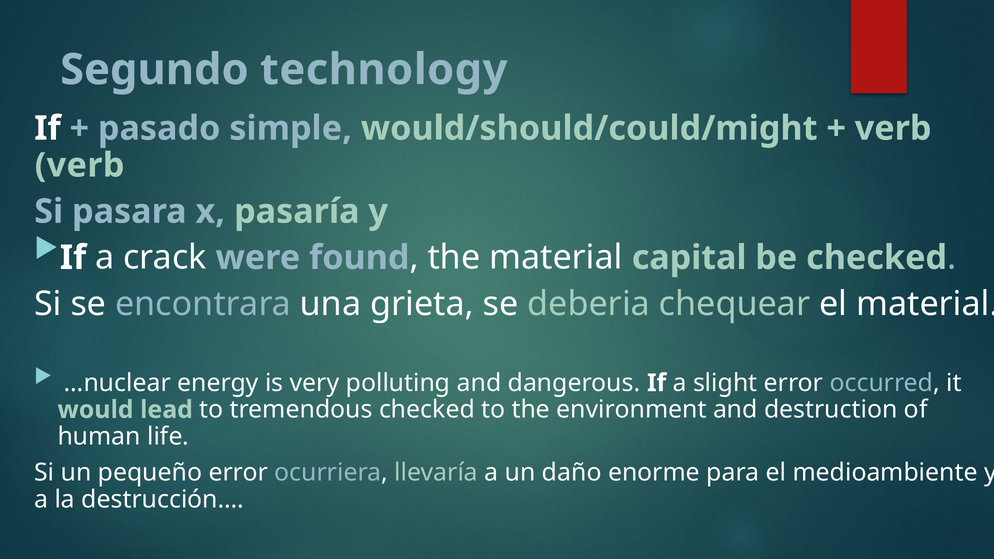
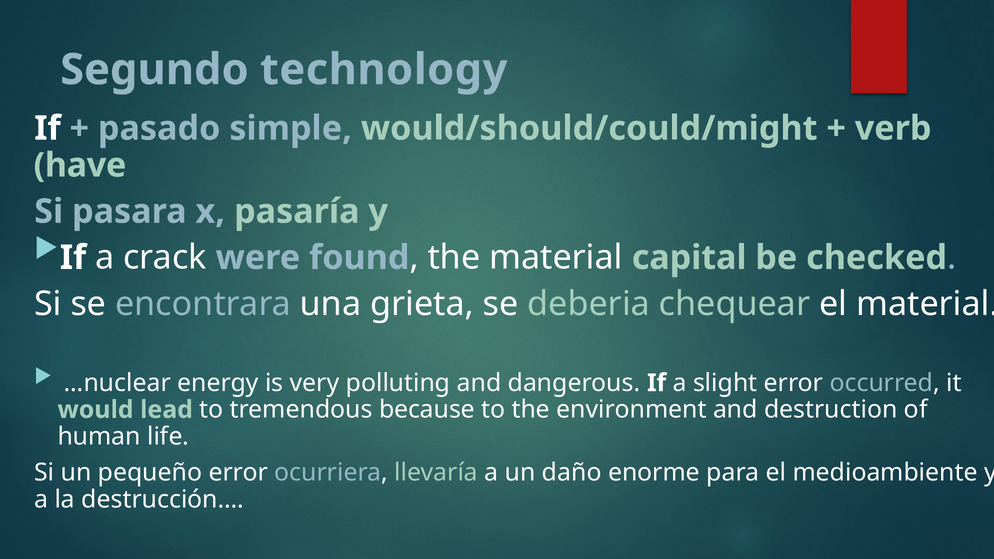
verb: verb -> have (80, 165)
tremendous checked: checked -> because (427, 410)
